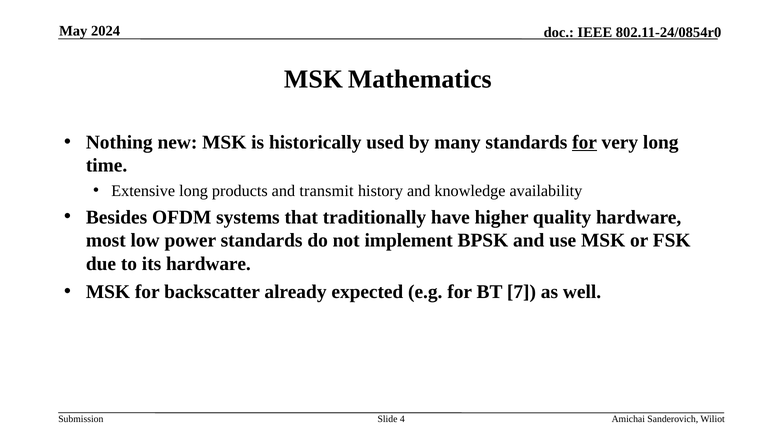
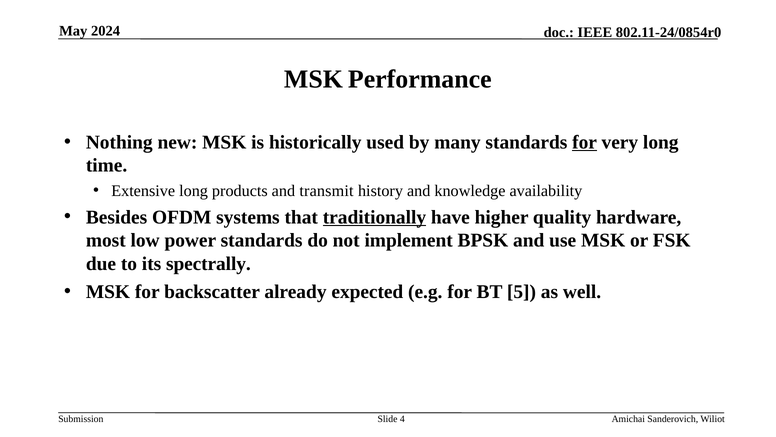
Mathematics: Mathematics -> Performance (420, 79)
traditionally underline: none -> present (374, 217)
its hardware: hardware -> spectrally (208, 263)
7: 7 -> 5 (521, 292)
